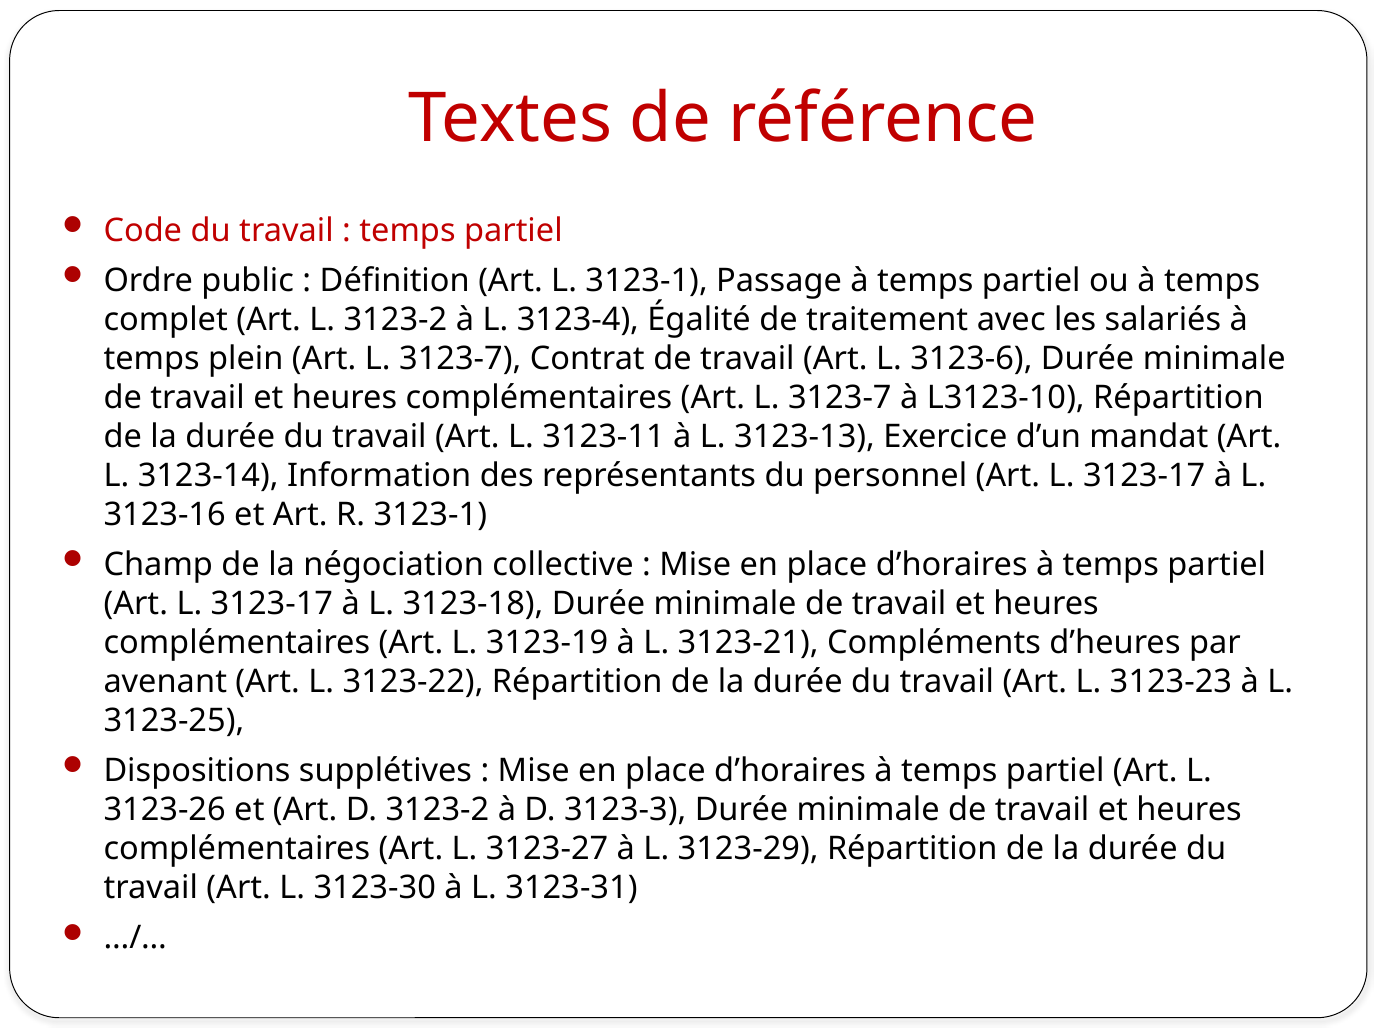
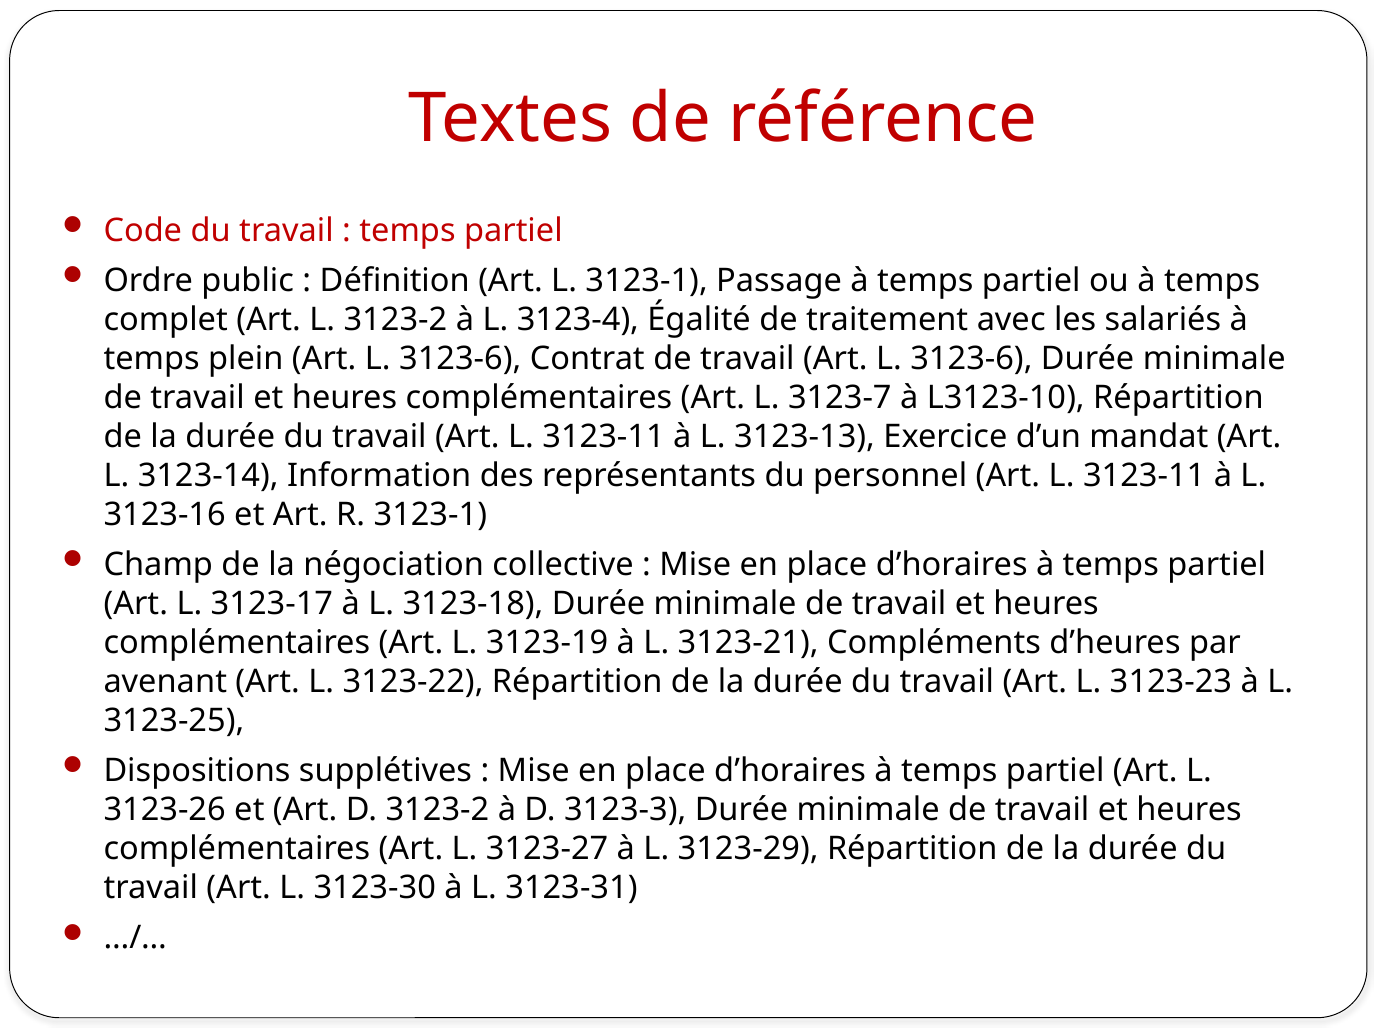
plein Art L 3123-7: 3123-7 -> 3123-6 (460, 359)
personnel Art L 3123-17: 3123-17 -> 3123-11 (1144, 476)
